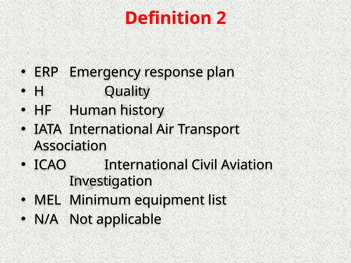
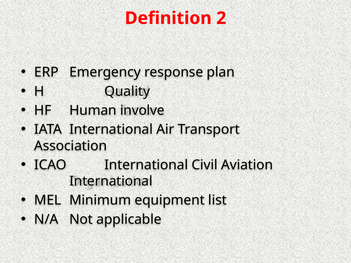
history: history -> involve (142, 110)
Investigation: Investigation -> International (111, 181)
